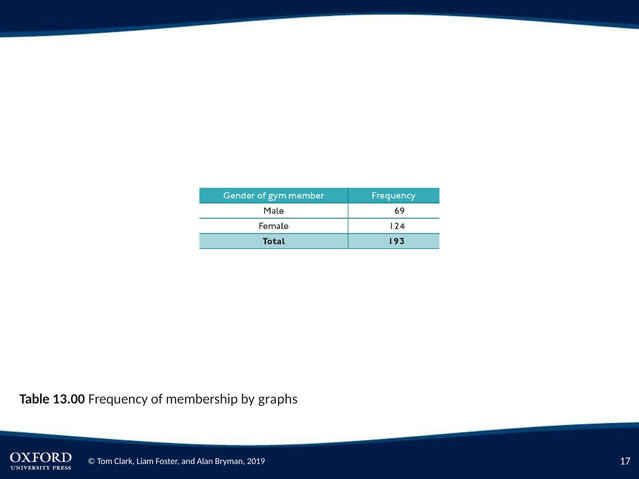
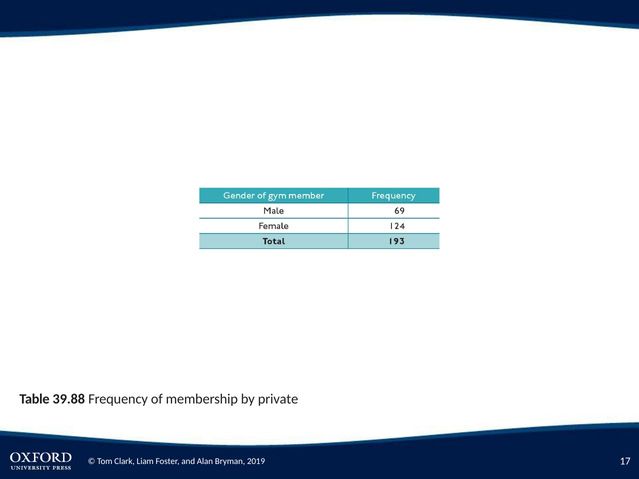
13.00: 13.00 -> 39.88 (69, 399)
graphs: graphs -> private (278, 399)
